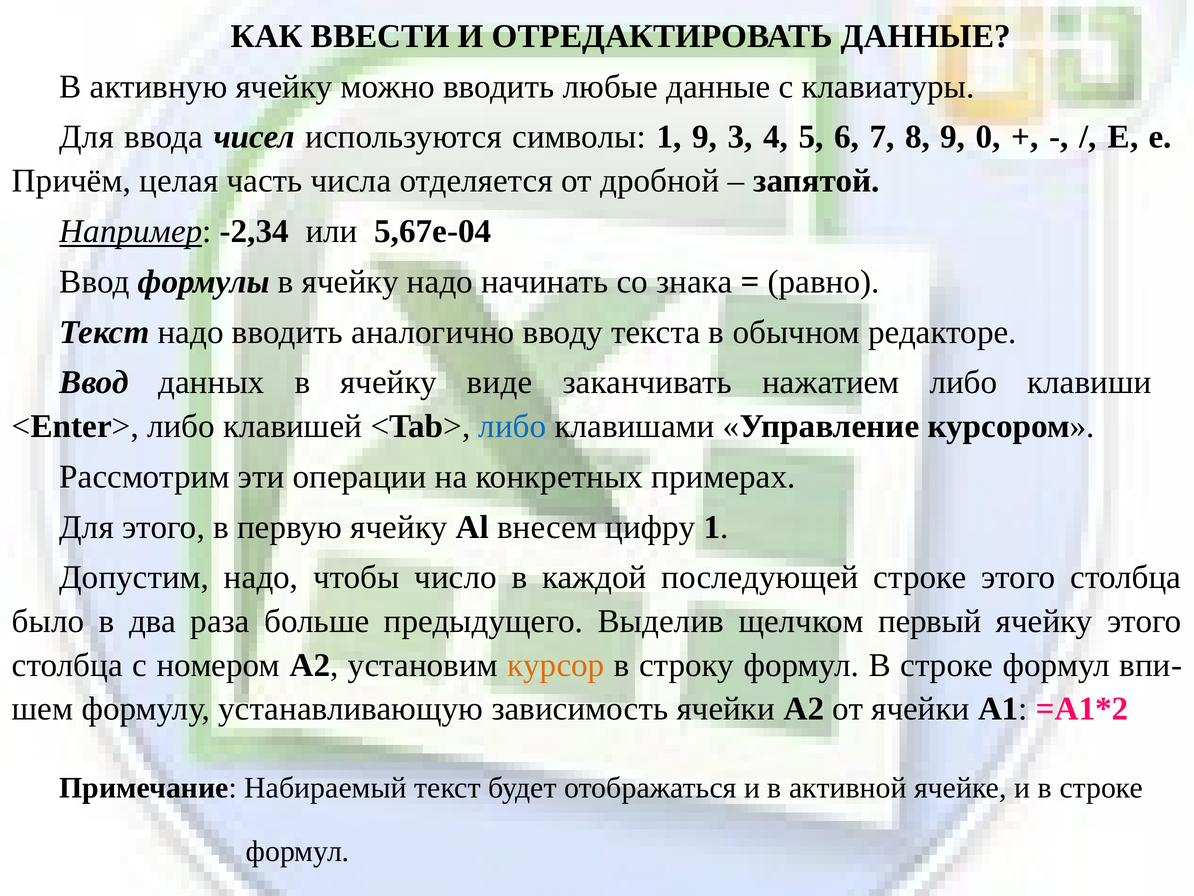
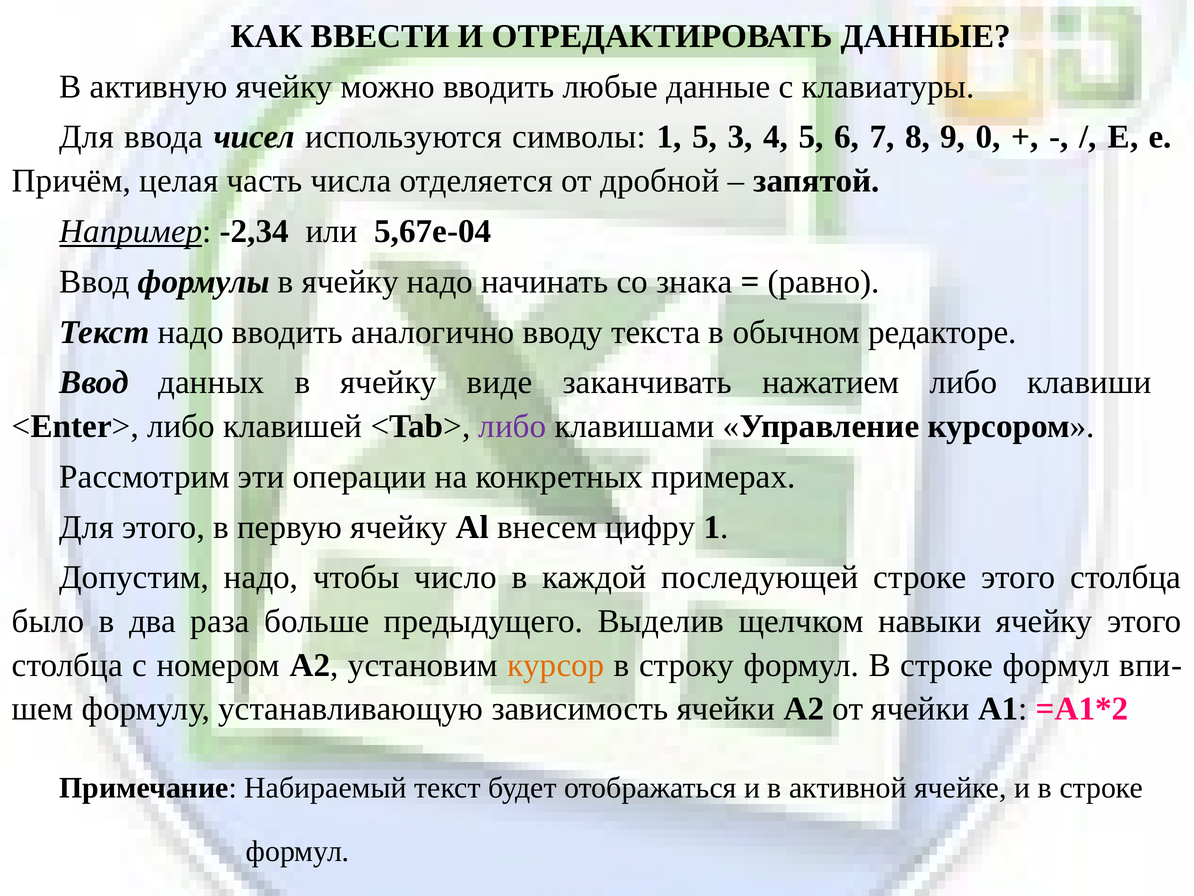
1 9: 9 -> 5 (705, 137)
либо colour: blue -> purple (512, 426)
первый: первый -> навыки (930, 621)
